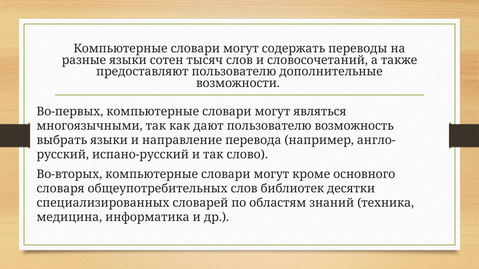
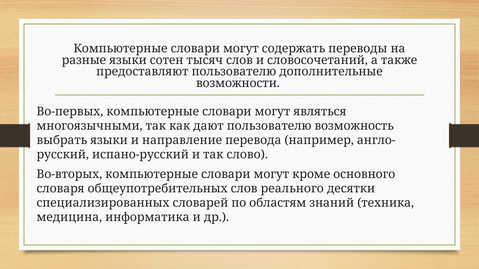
библиотек: библиотек -> реального (292, 189)
